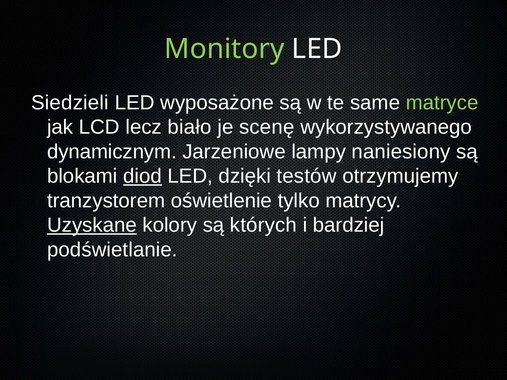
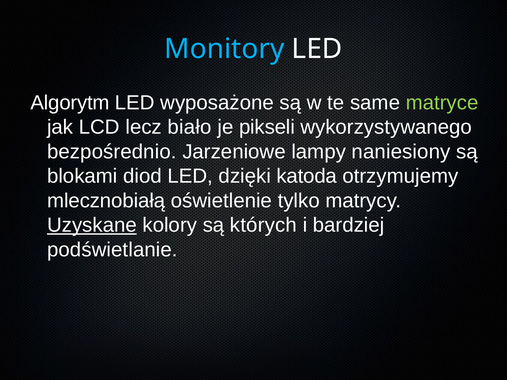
Monitory colour: light green -> light blue (224, 49)
Siedzieli: Siedzieli -> Algorytm (70, 103)
scenę: scenę -> pikseli (267, 127)
dynamicznym: dynamicznym -> bezpośrednio (112, 152)
diod underline: present -> none (143, 176)
testów: testów -> katoda (307, 176)
tranzystorem: tranzystorem -> mlecznobiałą (106, 201)
